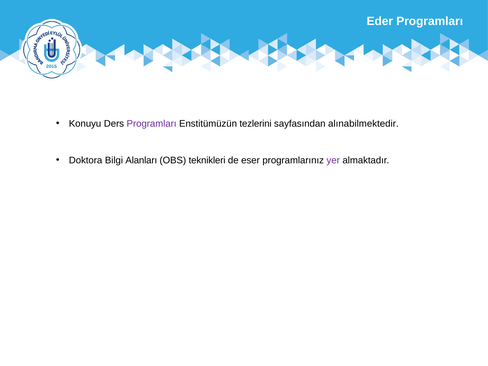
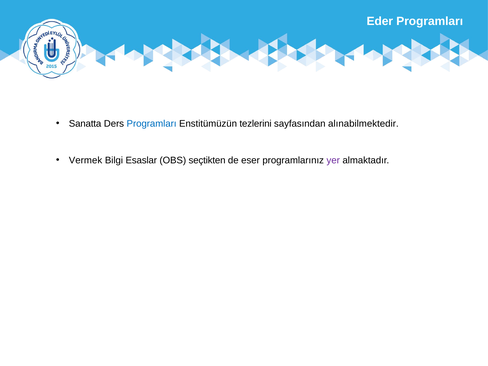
Konuyu: Konuyu -> Sanatta (85, 124)
Programları colour: purple -> blue (152, 124)
Doktora: Doktora -> Vermek (86, 160)
Alanları: Alanları -> Esaslar (141, 160)
teknikleri: teknikleri -> seçtikten (207, 160)
